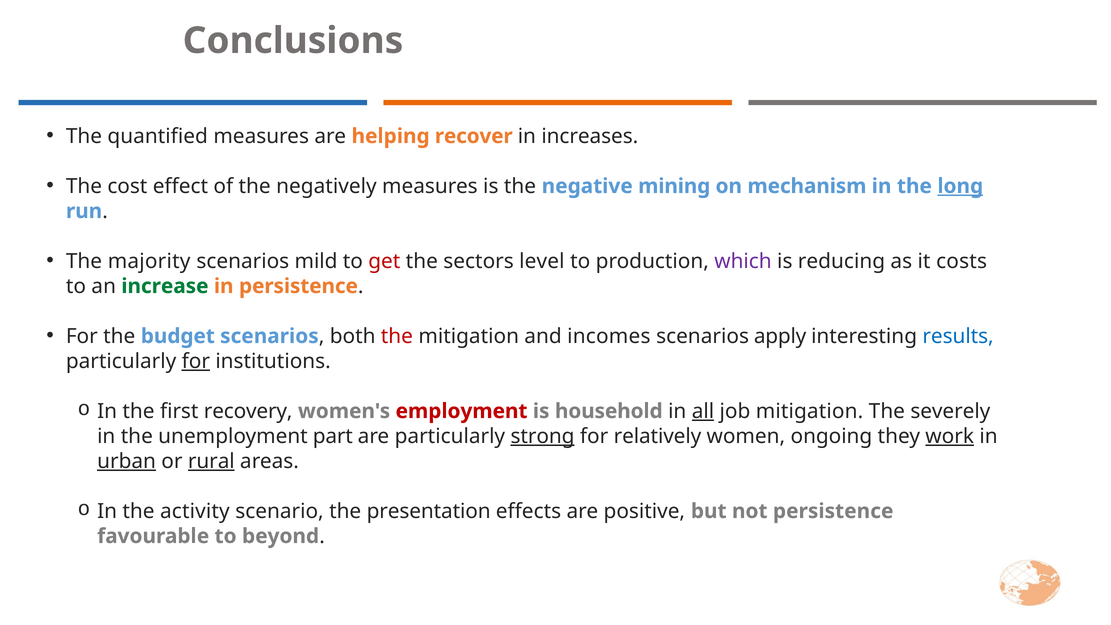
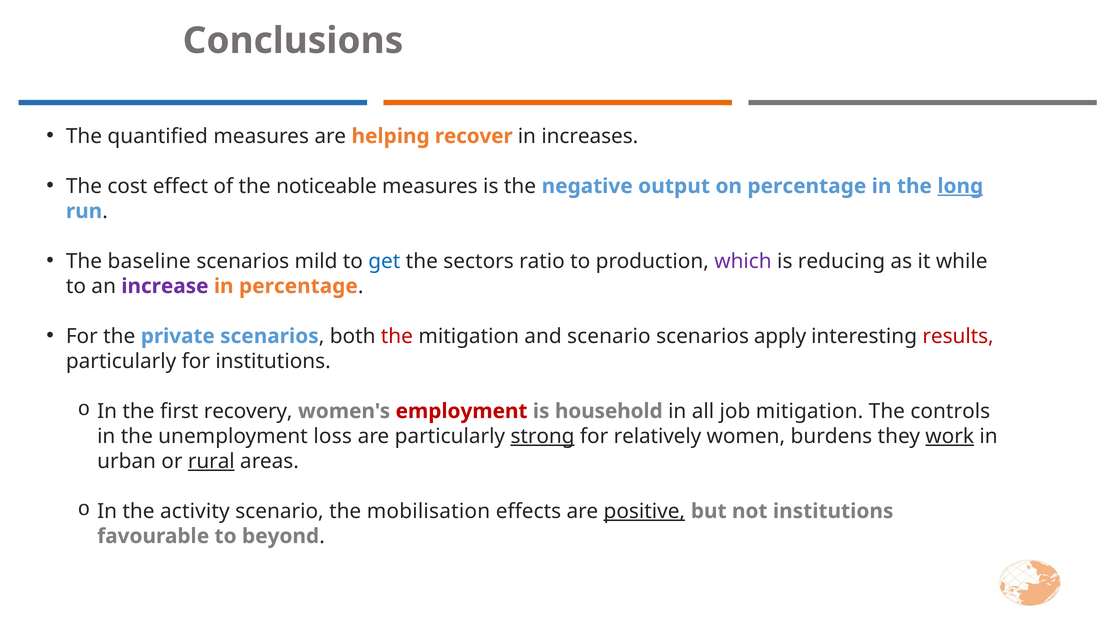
negatively: negatively -> noticeable (326, 186)
mining: mining -> output (674, 186)
on mechanism: mechanism -> percentage (807, 186)
majority: majority -> baseline (149, 261)
get colour: red -> blue (384, 261)
level: level -> ratio (542, 261)
costs: costs -> while (962, 261)
increase colour: green -> purple (165, 286)
in persistence: persistence -> percentage (298, 286)
budget: budget -> private (178, 336)
and incomes: incomes -> scenario (609, 336)
results colour: blue -> red (958, 336)
for underline: present -> none (196, 361)
all underline: present -> none (703, 411)
severely: severely -> controls (950, 411)
part: part -> loss (333, 436)
ongoing: ongoing -> burdens (831, 436)
urban underline: present -> none (127, 461)
presentation: presentation -> mobilisation (428, 511)
positive underline: none -> present (644, 511)
not persistence: persistence -> institutions (833, 511)
